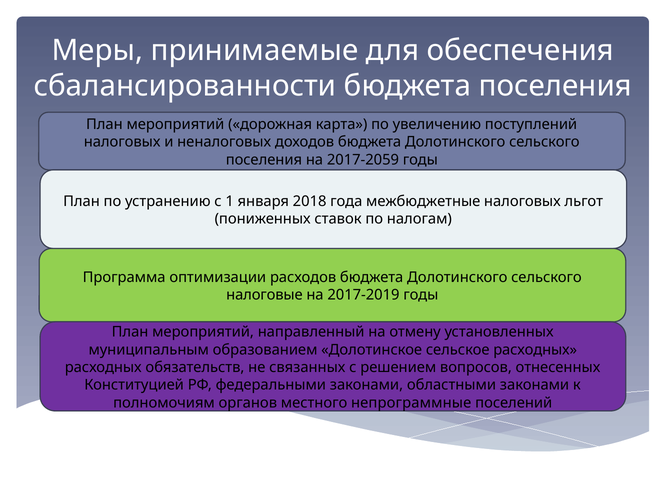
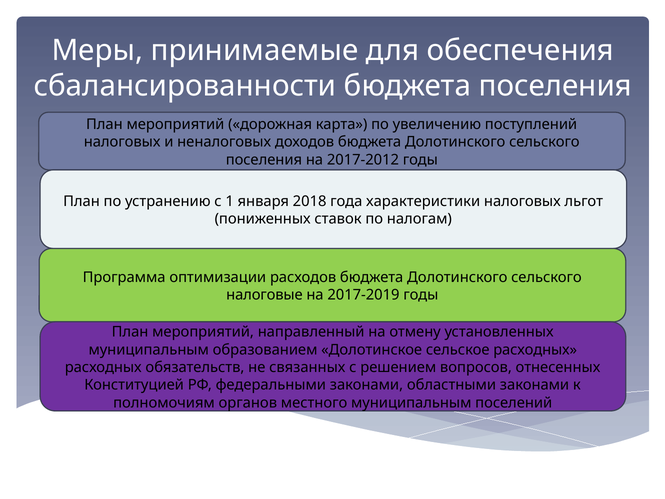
2017-2059: 2017-2059 -> 2017-2012 (363, 160)
межбюджетные: межбюджетные -> характеристики (423, 201)
местного непрограммные: непрограммные -> муниципальным (411, 403)
